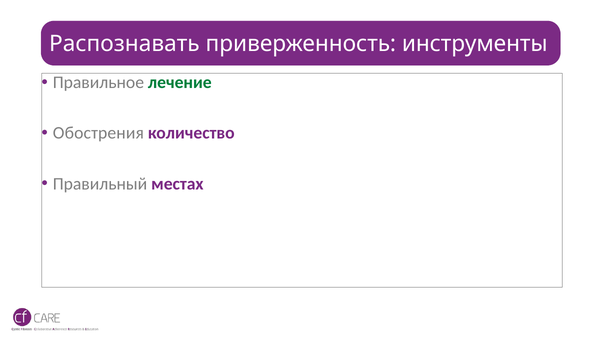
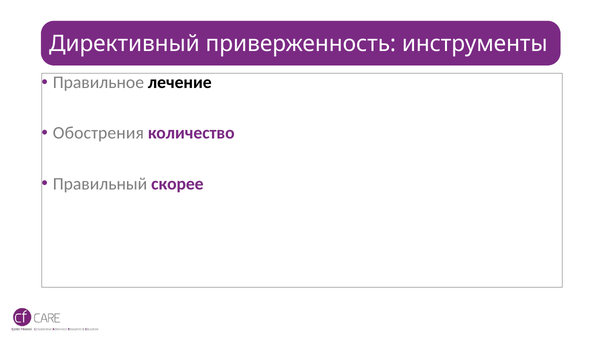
Распознавать: Распознавать -> Директивный (124, 44)
лечение colour: green -> black (180, 82)
местах: местах -> скорее (177, 184)
